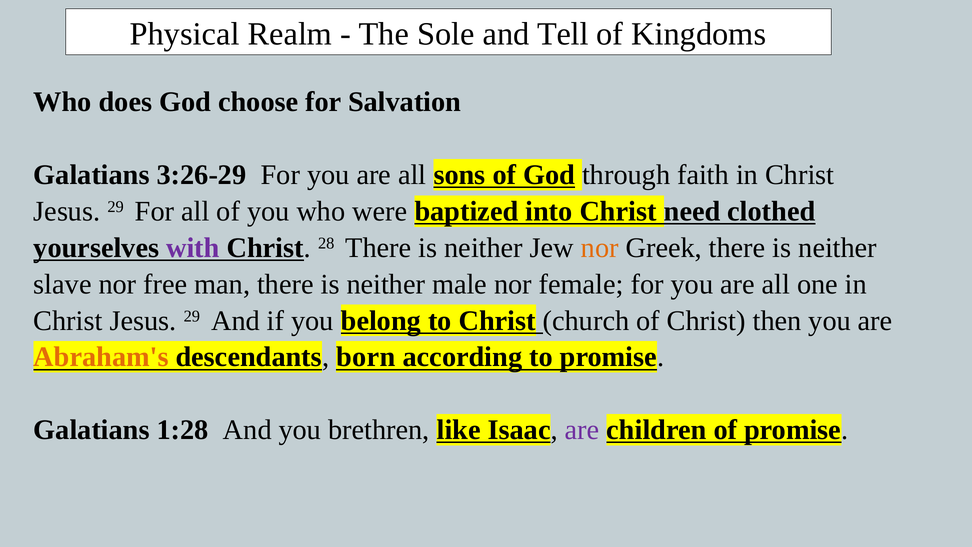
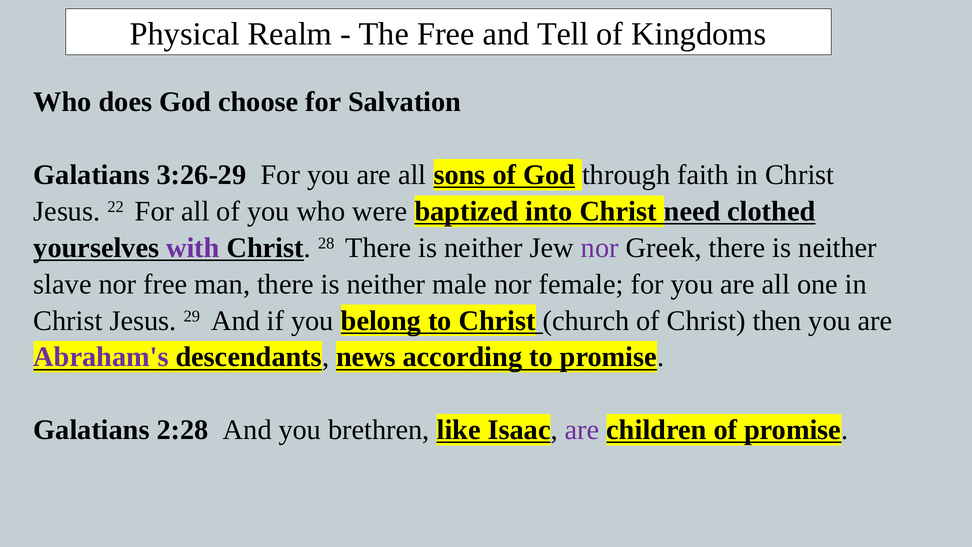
The Sole: Sole -> Free (446, 34)
29: 29 -> 22 (116, 207)
nor colour: orange -> purple (600, 248)
Abraham's colour: orange -> purple (101, 357)
born: born -> news (366, 357)
1:28: 1:28 -> 2:28 (183, 430)
